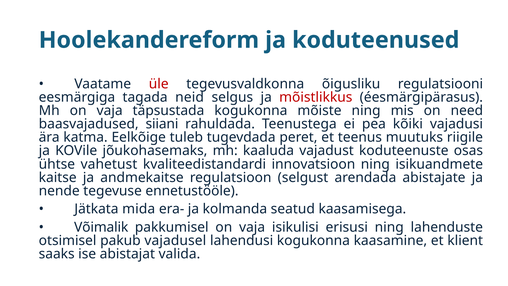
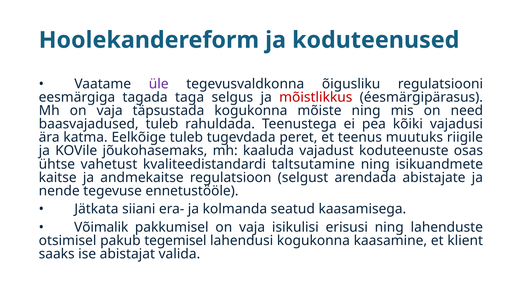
üle colour: red -> purple (159, 84)
neid: neid -> taga (190, 97)
baasvajadused siiani: siiani -> tuleb (162, 124)
innovatsioon: innovatsioon -> taltsutamine (313, 164)
mida: mida -> siiani (139, 209)
vajadusel: vajadusel -> tegemisel (175, 240)
